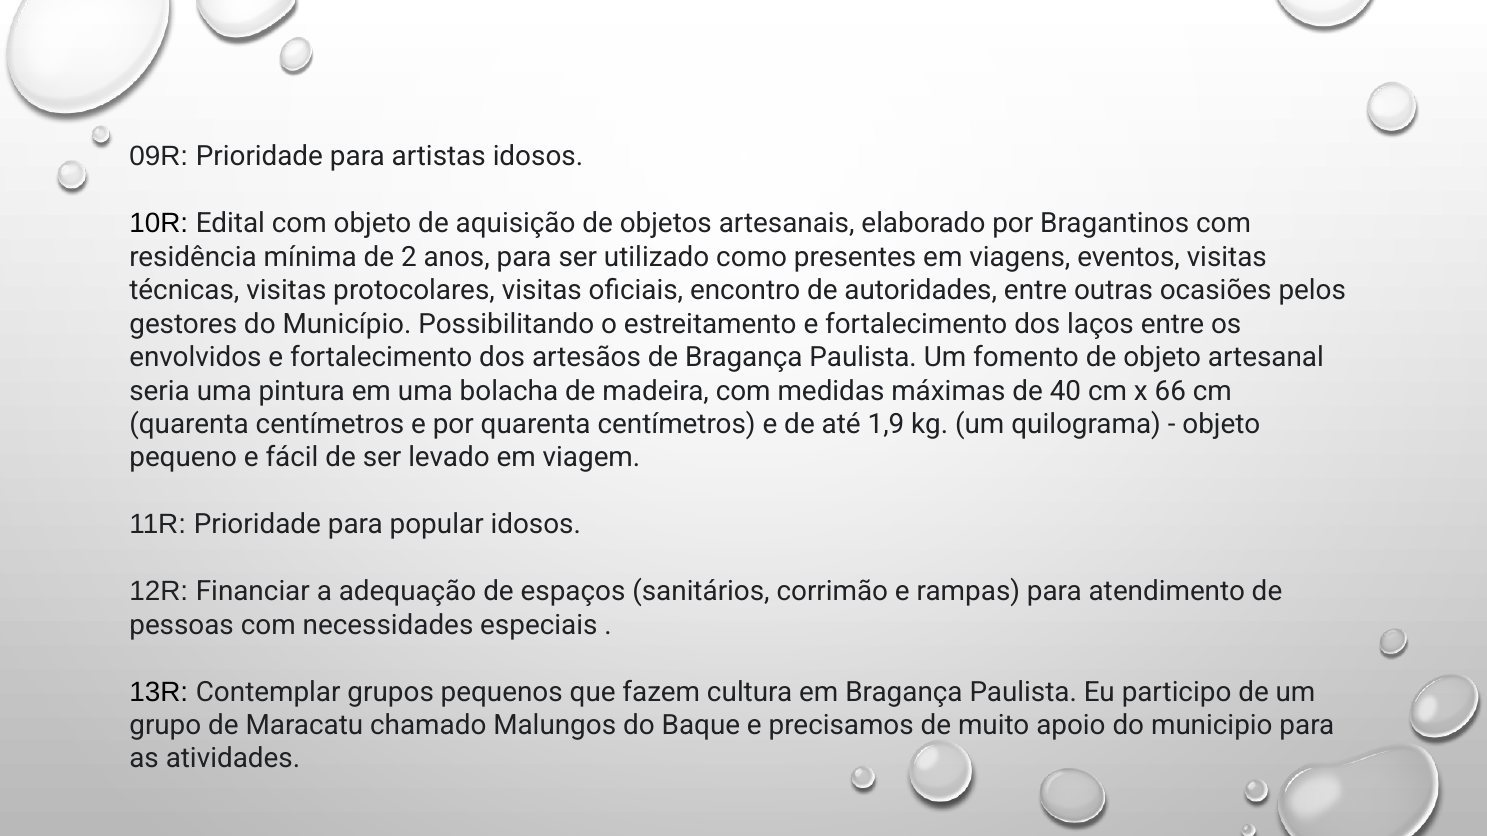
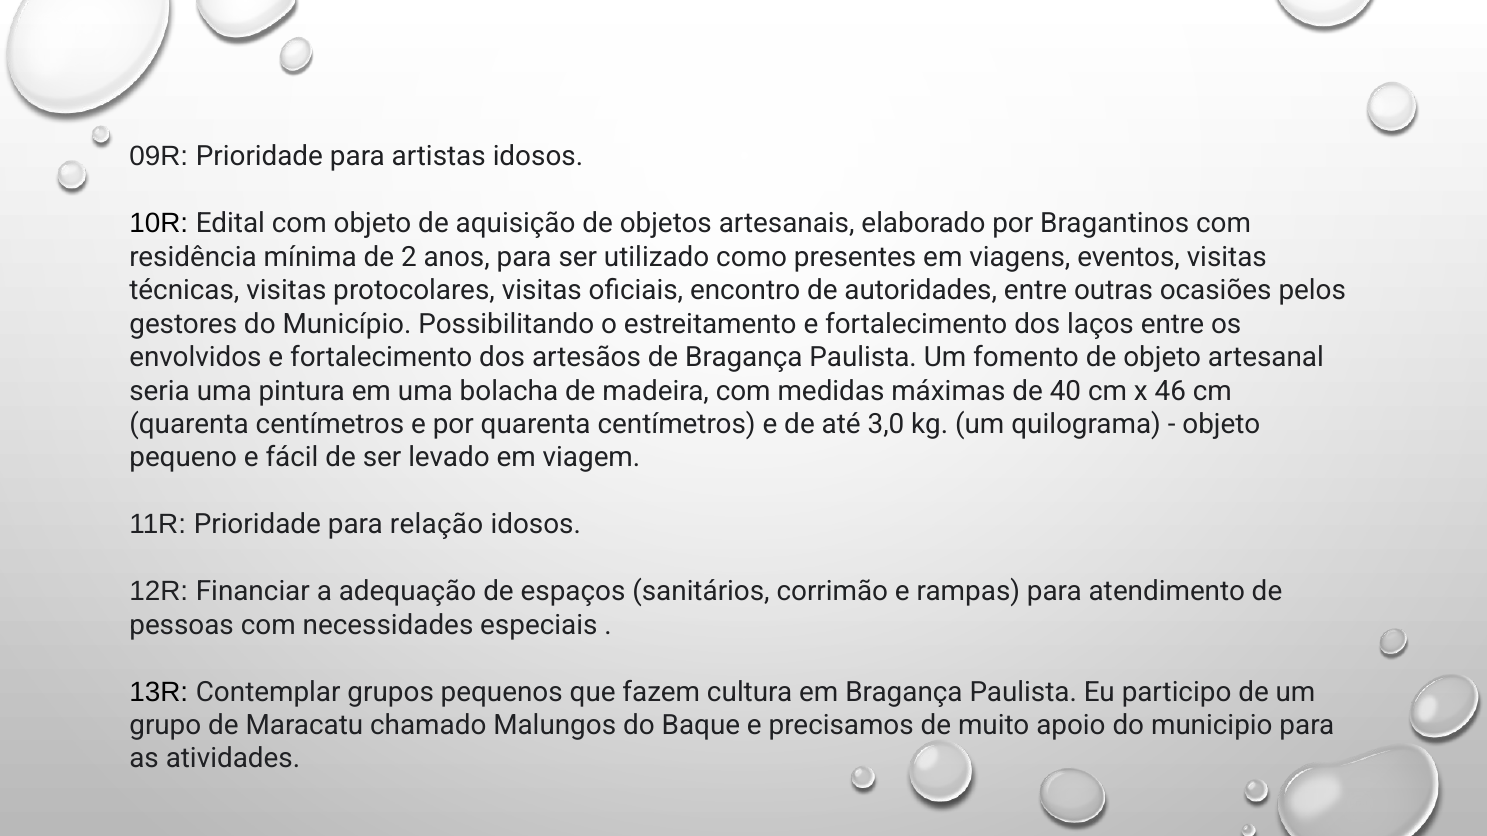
66: 66 -> 46 (1170, 391)
1,9: 1,9 -> 3,0 (886, 425)
popular: popular -> relação (437, 525)
